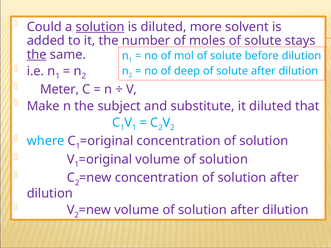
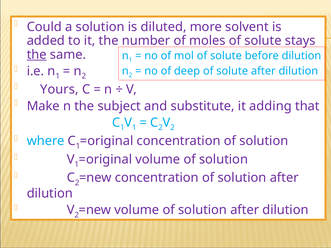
solution underline: present -> none (100, 27)
Meter: Meter -> Yours (59, 90)
it diluted: diluted -> adding (270, 106)
